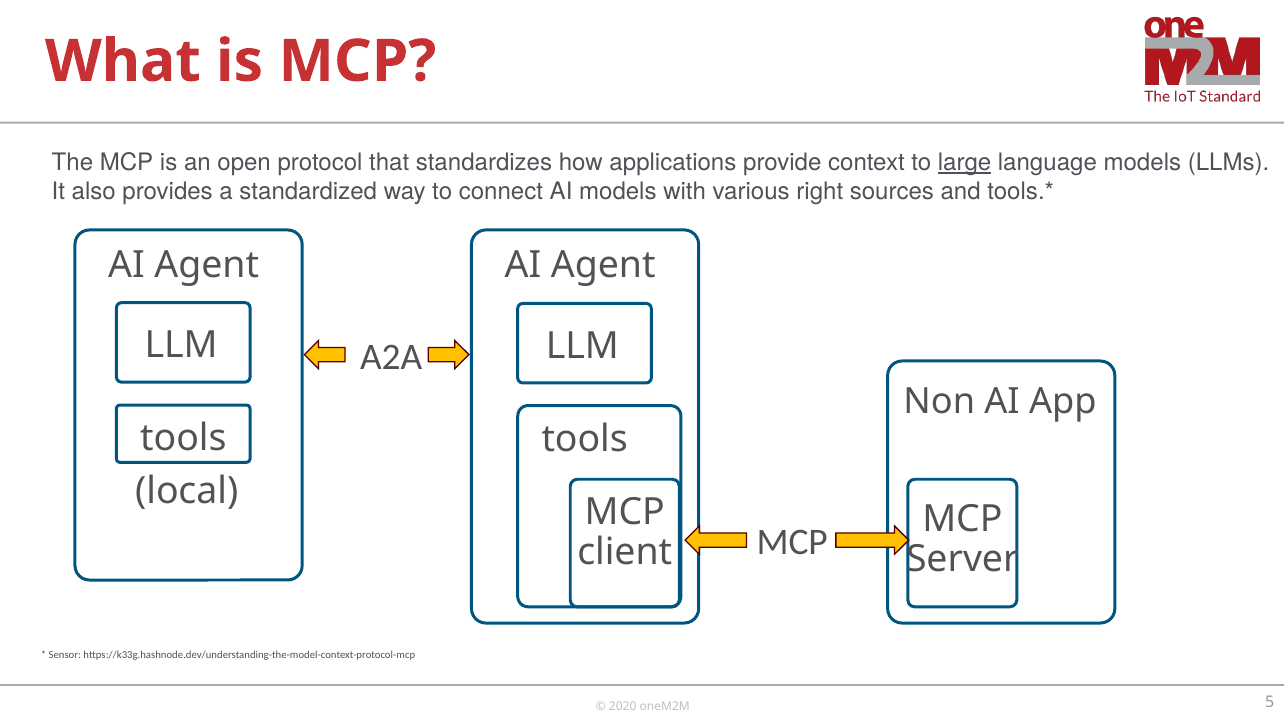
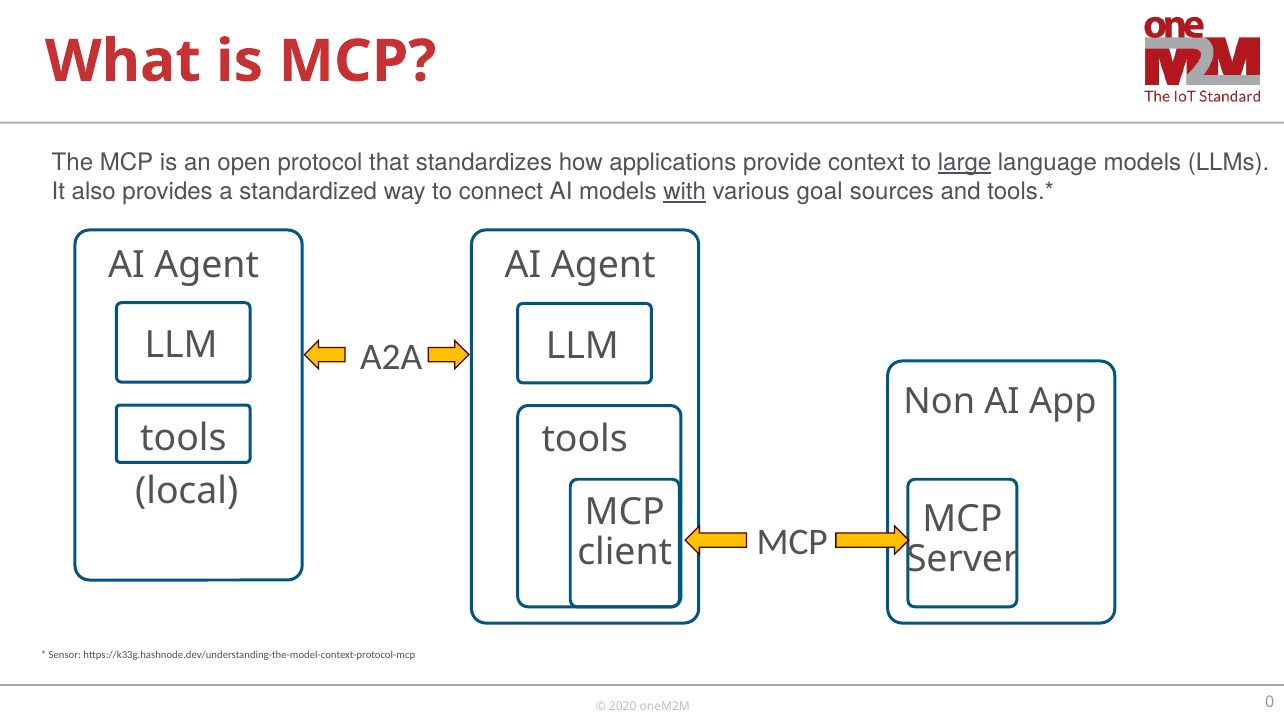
with underline: none -> present (685, 192)
right: right -> goal (820, 192)
5: 5 -> 0 (1270, 703)
